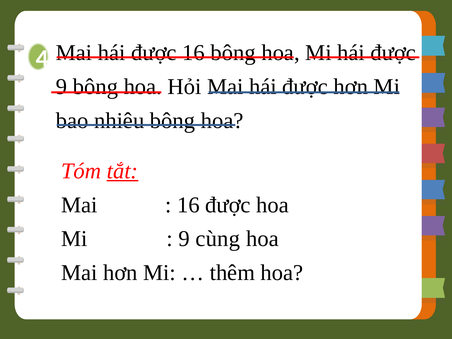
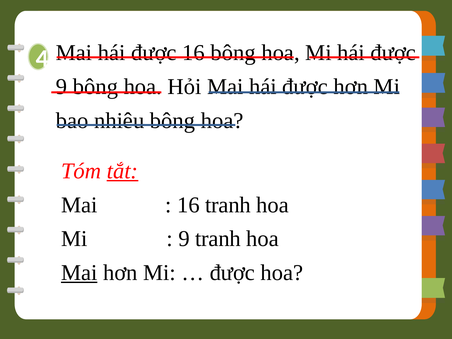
16 được: được -> tranh (228, 205)
9 cùng: cùng -> tranh (218, 239)
Mai underline: none -> present (79, 273)
thêm: thêm -> được (232, 273)
